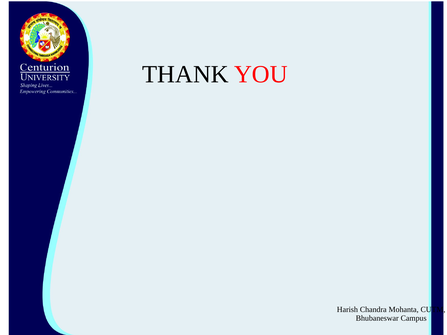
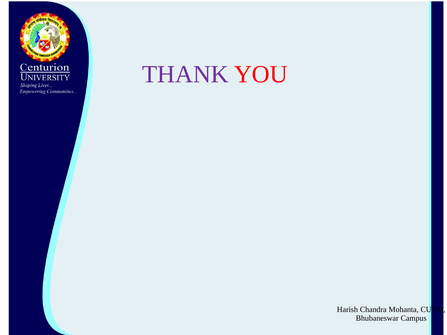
THANK colour: black -> purple (185, 75)
